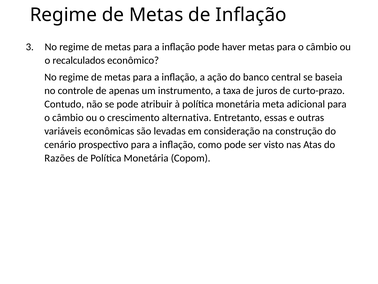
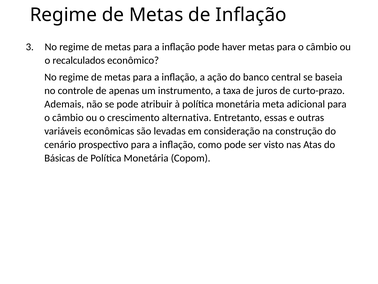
Contudo: Contudo -> Ademais (64, 104)
Razões: Razões -> Básicas (60, 158)
